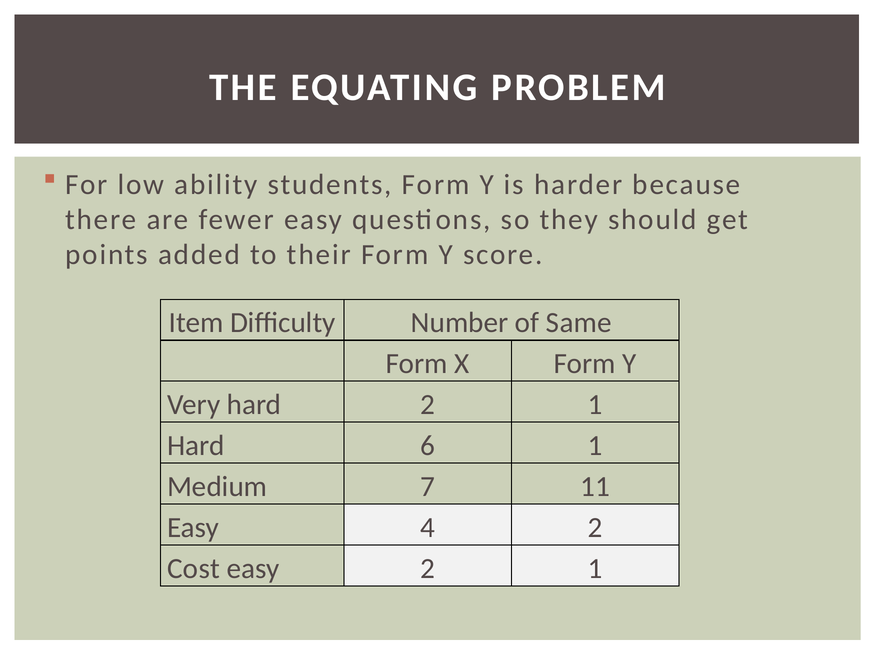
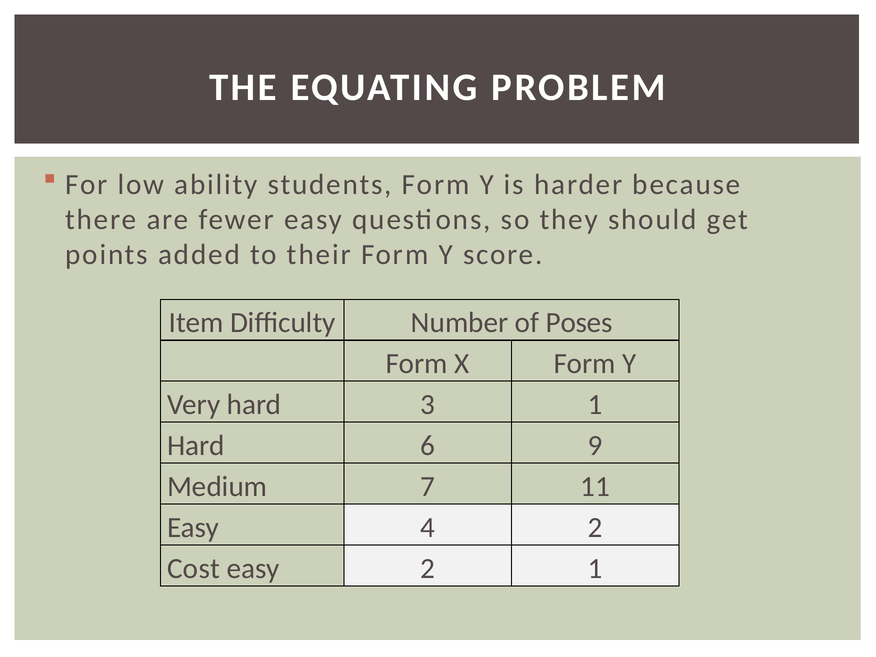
Same: Same -> Poses (579, 323)
hard 2: 2 -> 3 (428, 405)
6 1: 1 -> 9 (595, 446)
